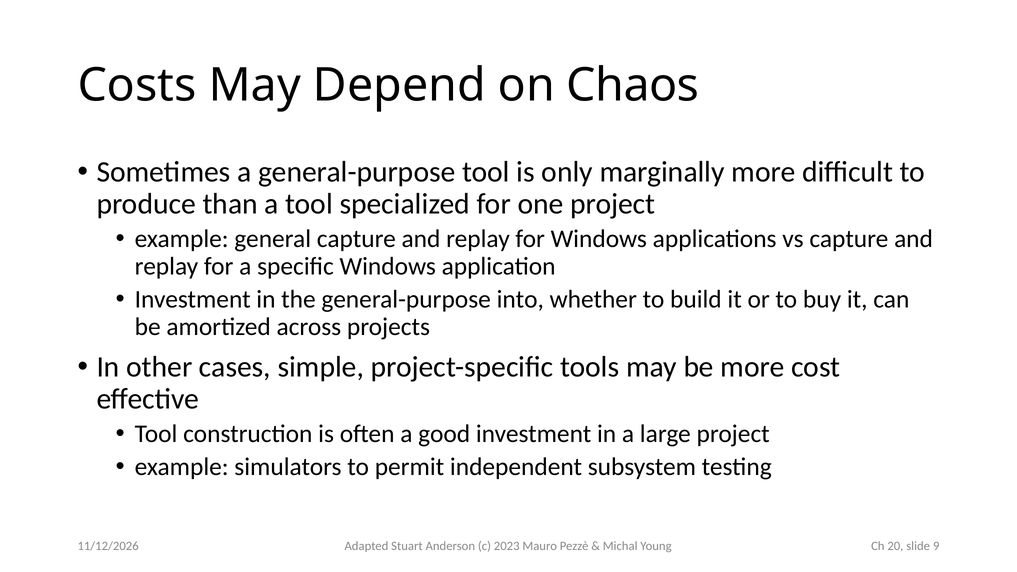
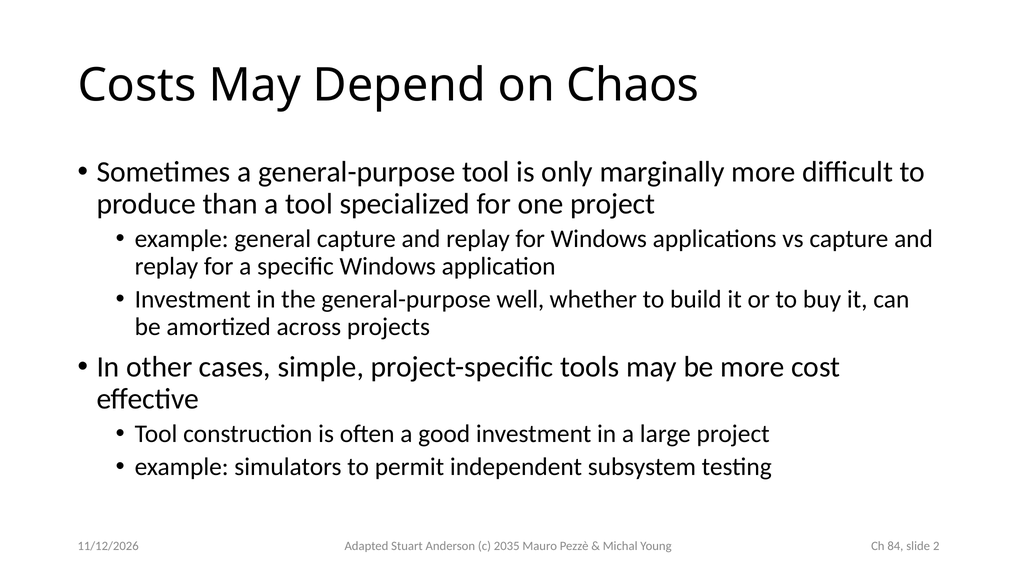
into: into -> well (520, 299)
2023: 2023 -> 2035 (507, 546)
20: 20 -> 84 (895, 546)
9: 9 -> 2 (936, 546)
